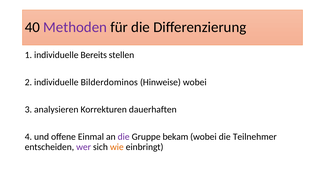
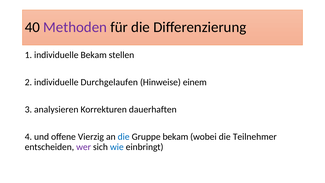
individuelle Bereits: Bereits -> Bekam (94, 55)
Bilderdominos: Bilderdominos -> Durchgelaufen (109, 82)
Hinweise wobei: wobei -> einem (195, 82)
Einmal: Einmal -> Vierzig (91, 137)
die colour: purple -> blue (124, 137)
wie colour: orange -> blue (117, 147)
